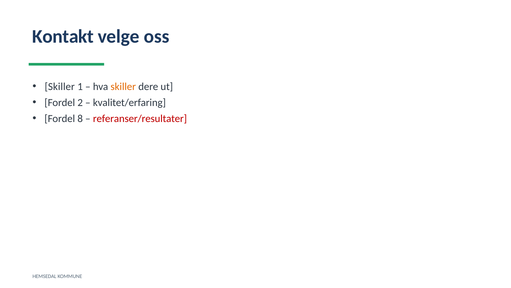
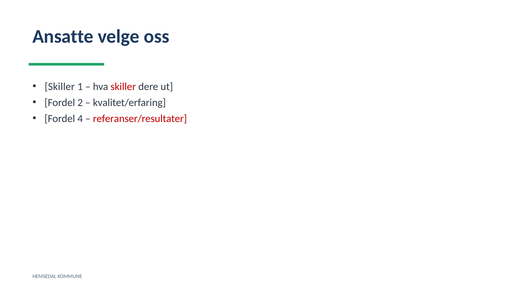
Kontakt: Kontakt -> Ansatte (63, 36)
skiller colour: orange -> red (123, 87)
8: 8 -> 4 (80, 119)
